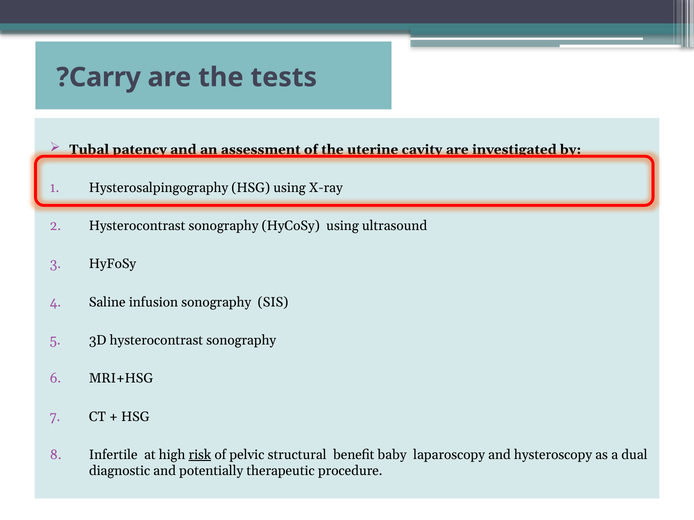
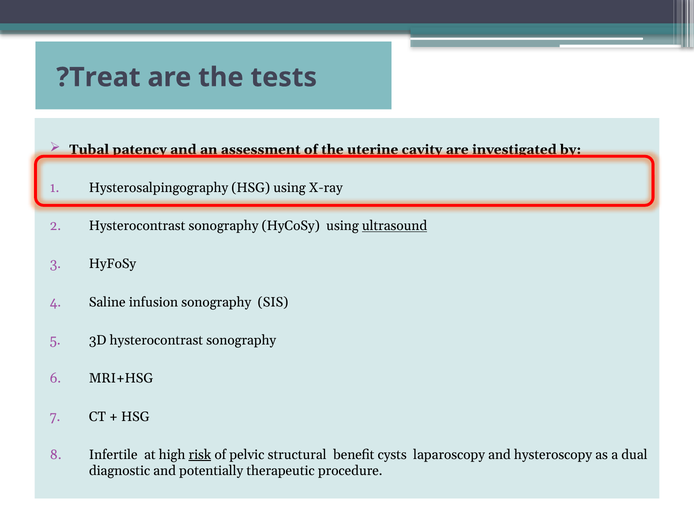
Carry: Carry -> Treat (105, 77)
ultrasound underline: none -> present (395, 226)
baby: baby -> cysts (392, 455)
